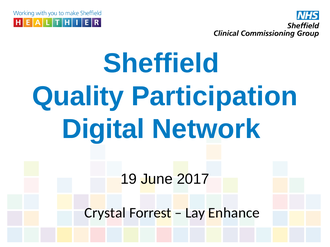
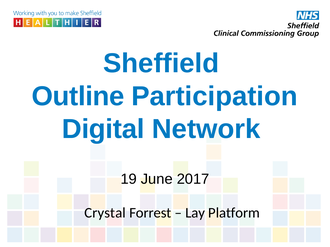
Quality: Quality -> Outline (78, 96)
Enhance: Enhance -> Platform (234, 213)
